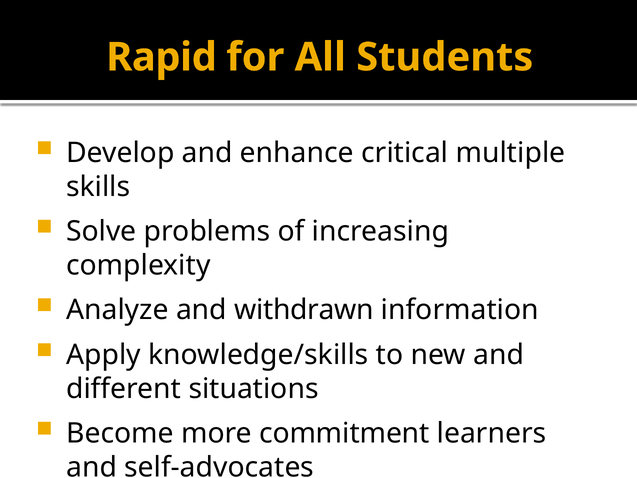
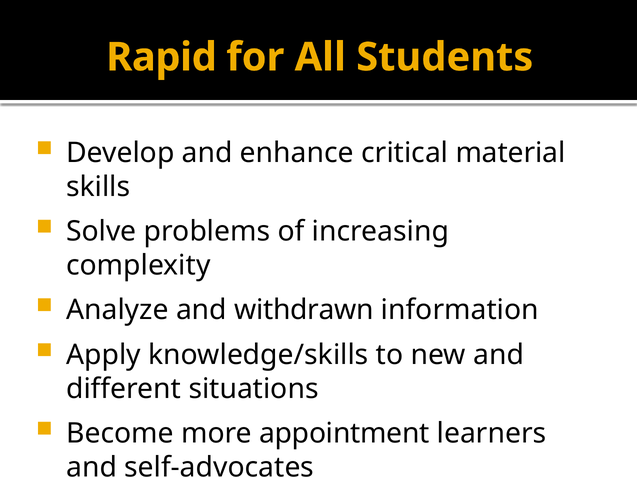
multiple: multiple -> material (511, 153)
commitment: commitment -> appointment (344, 433)
